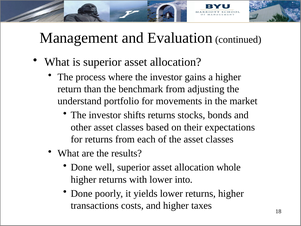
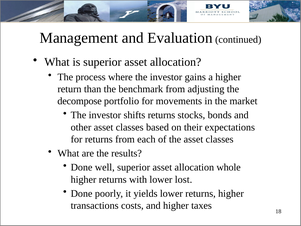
understand: understand -> decompose (80, 101)
into: into -> lost (184, 179)
